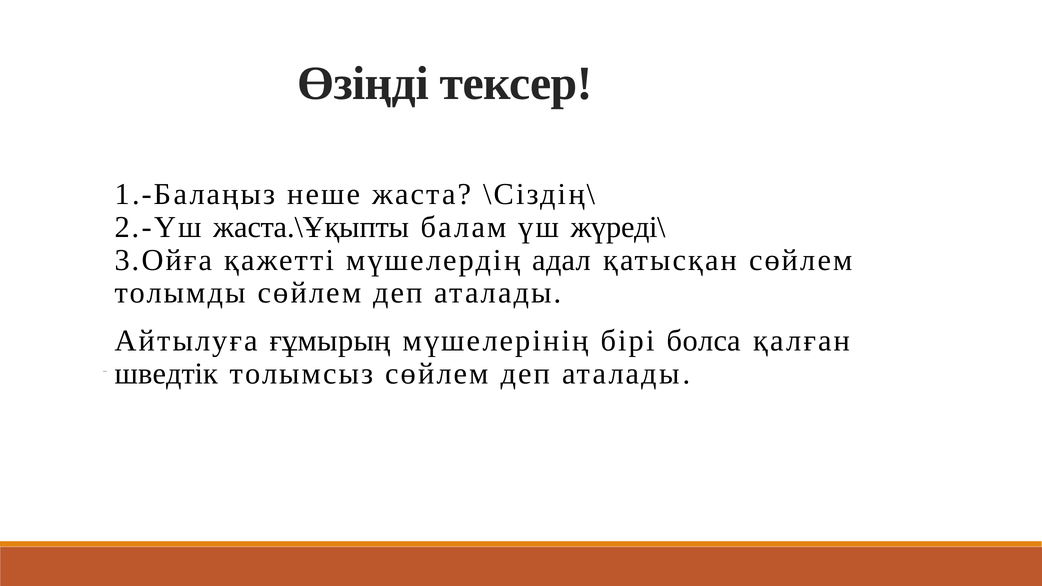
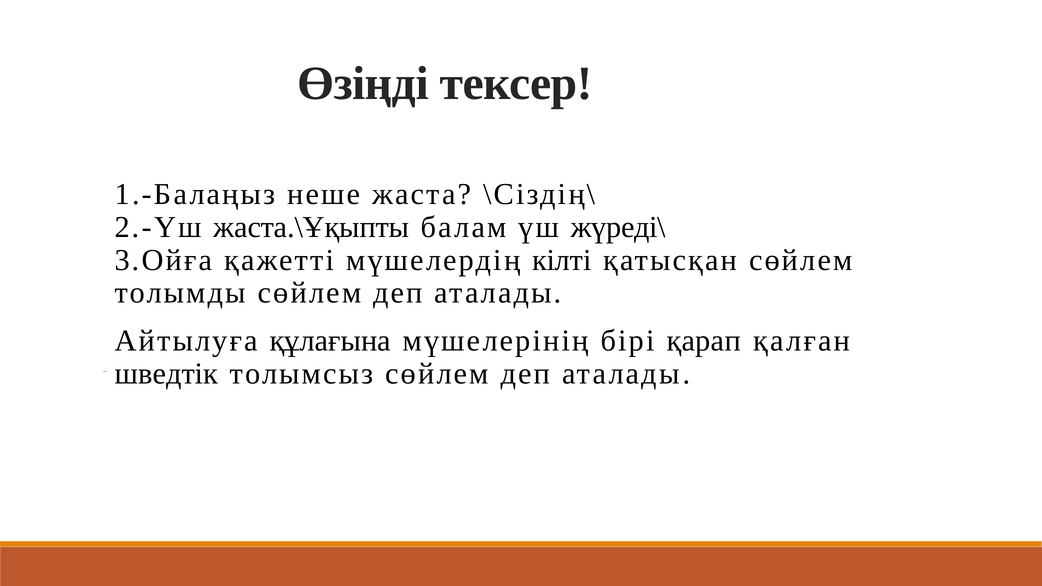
адал: адал -> кілті (562, 260)
ғұмырың: ғұмырың -> құлағына (330, 341)
болса: болса -> қарап (704, 341)
